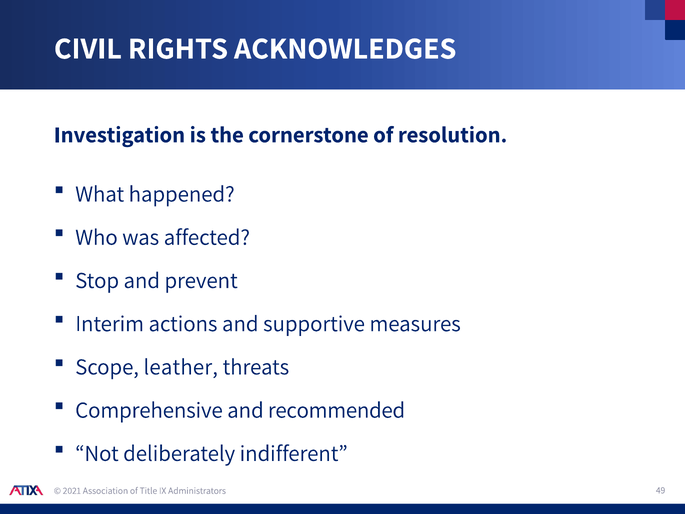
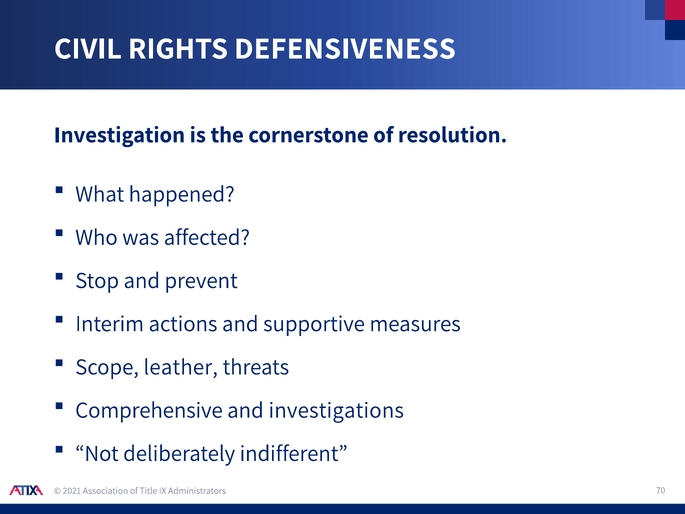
ACKNOWLEDGES: ACKNOWLEDGES -> DEFENSIVENESS (345, 49)
recommended: recommended -> investigations (336, 410)
49: 49 -> 70 (661, 490)
